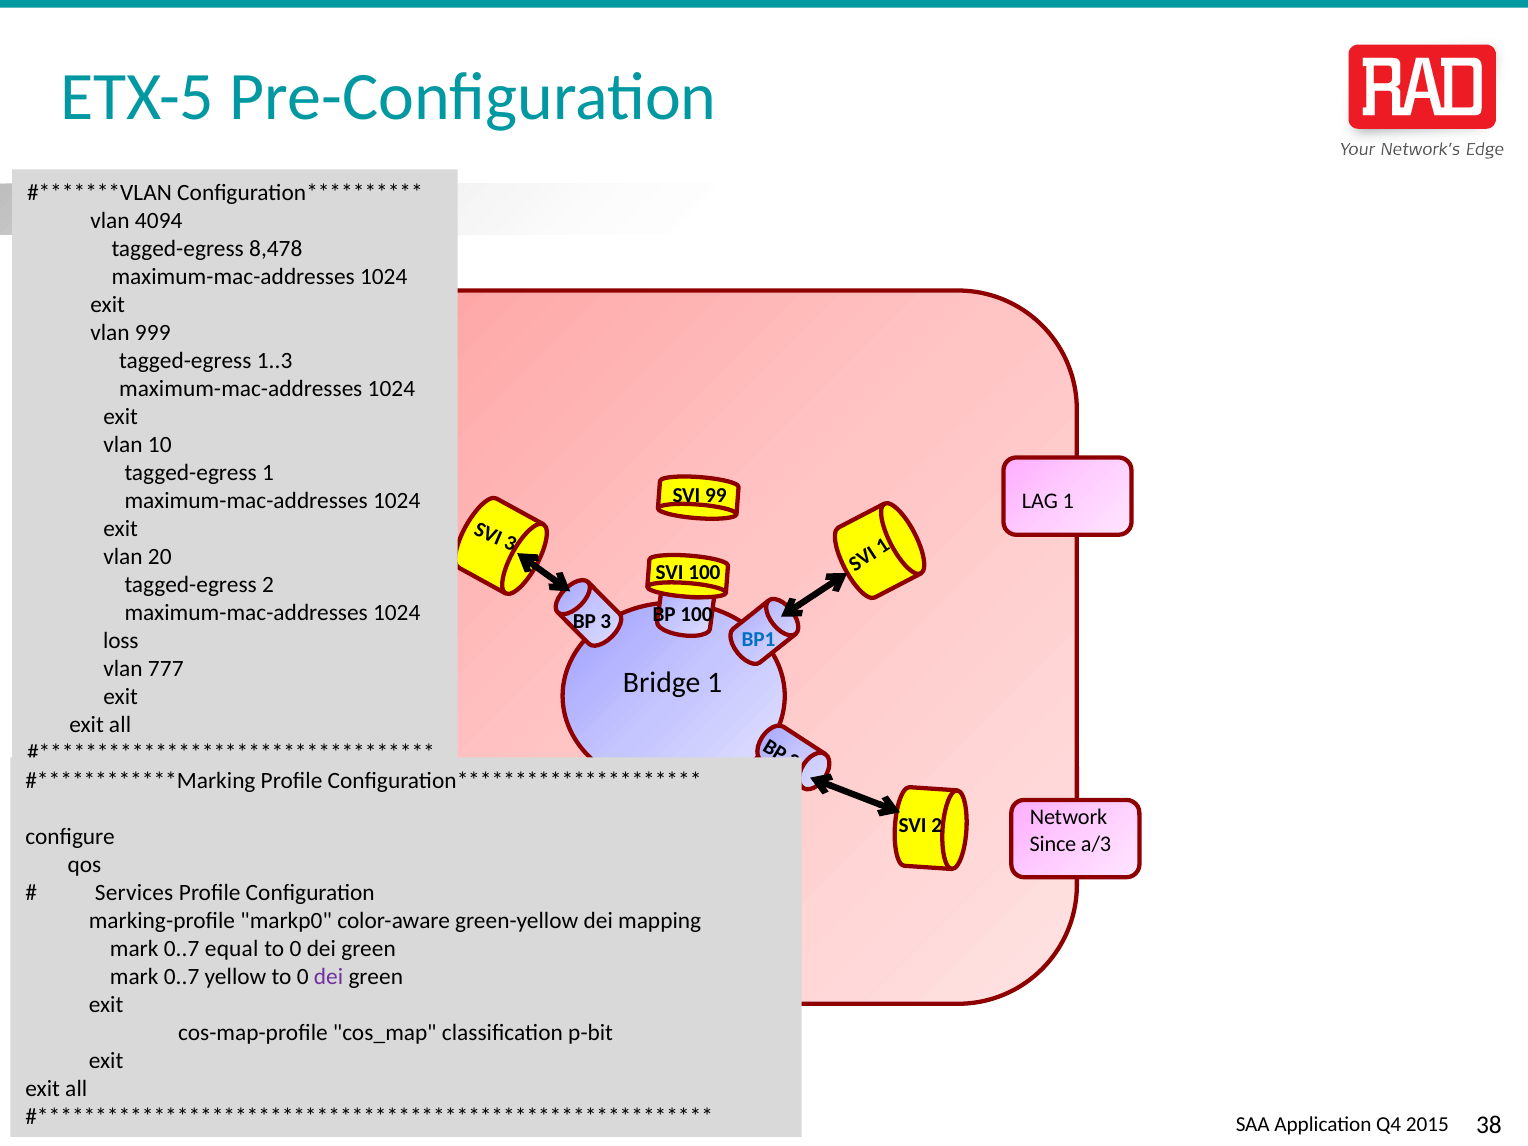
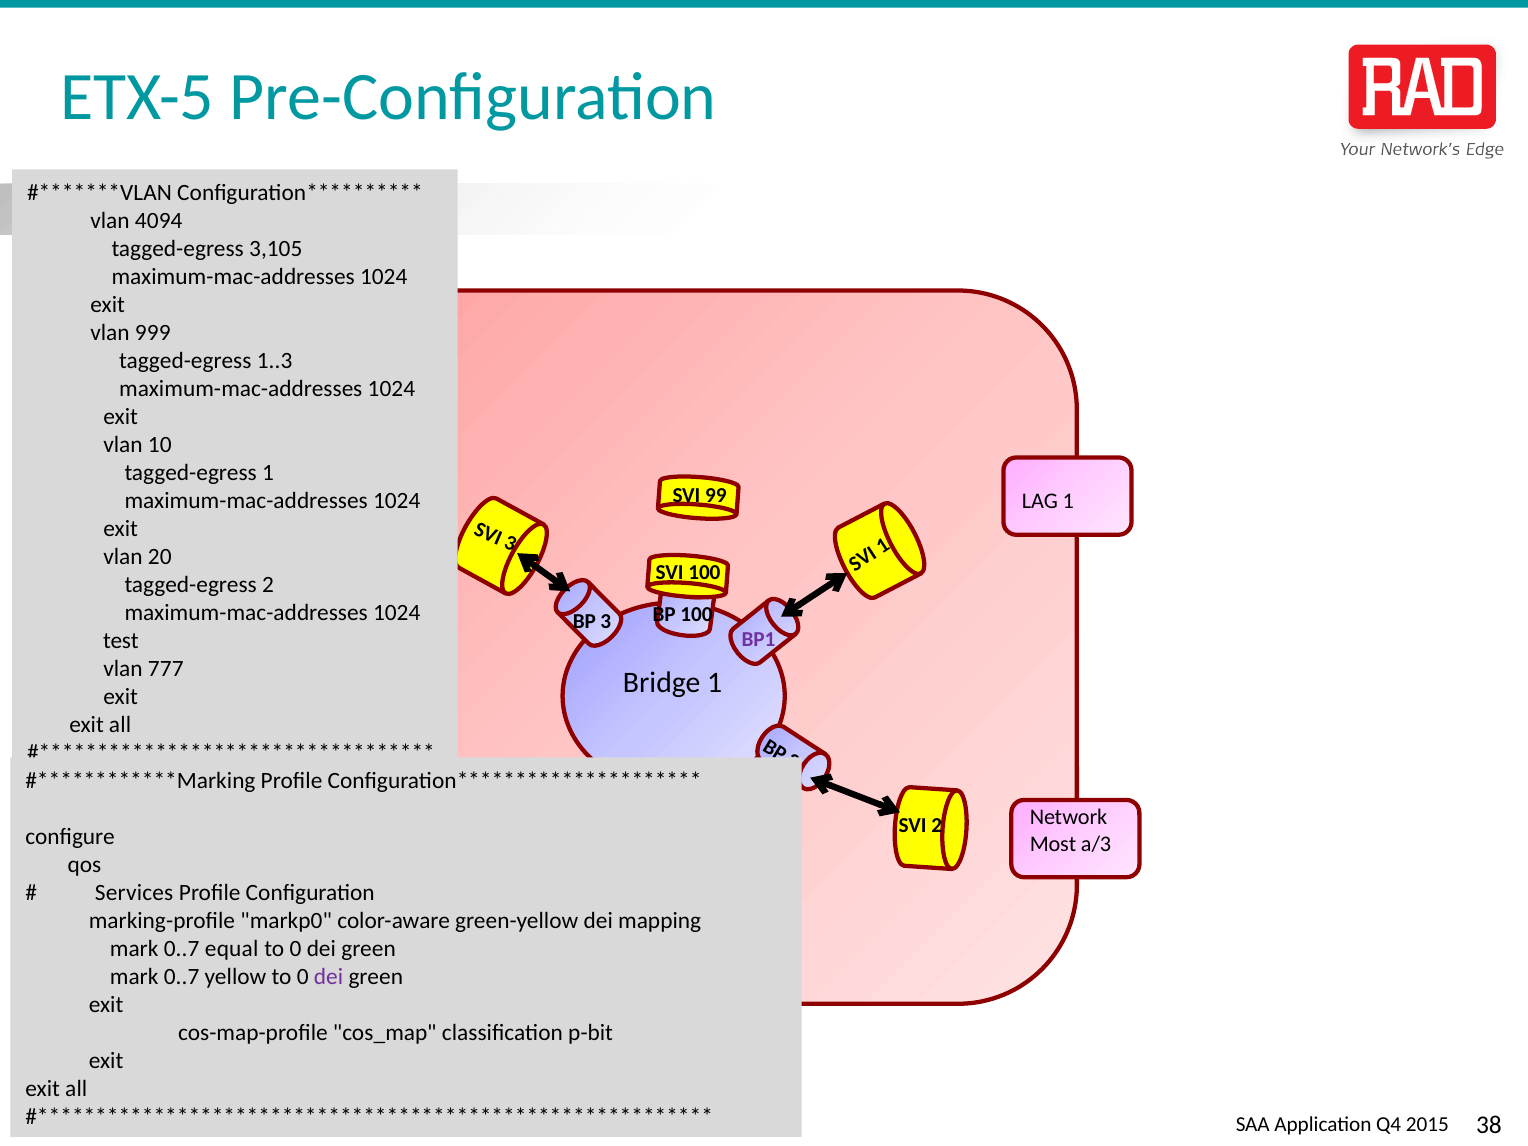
8,478: 8,478 -> 3,105 (276, 249)
BP1 colour: blue -> purple (759, 639)
loss: loss -> test (121, 641)
Since: Since -> Most (1053, 844)
